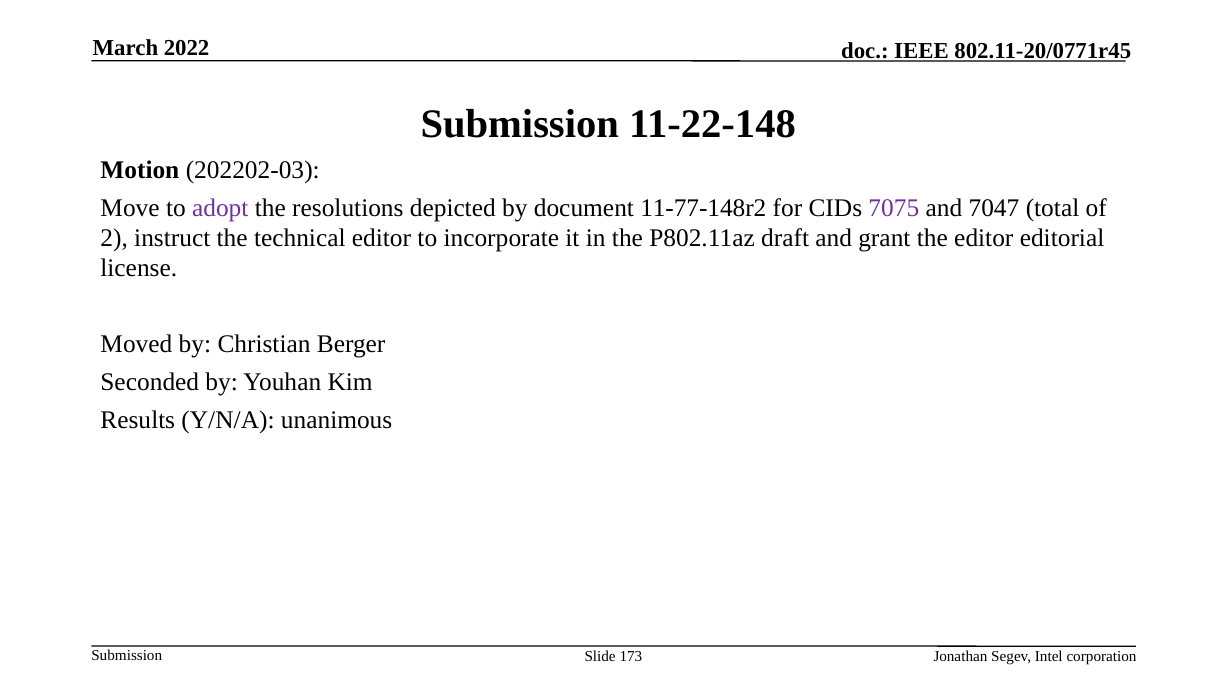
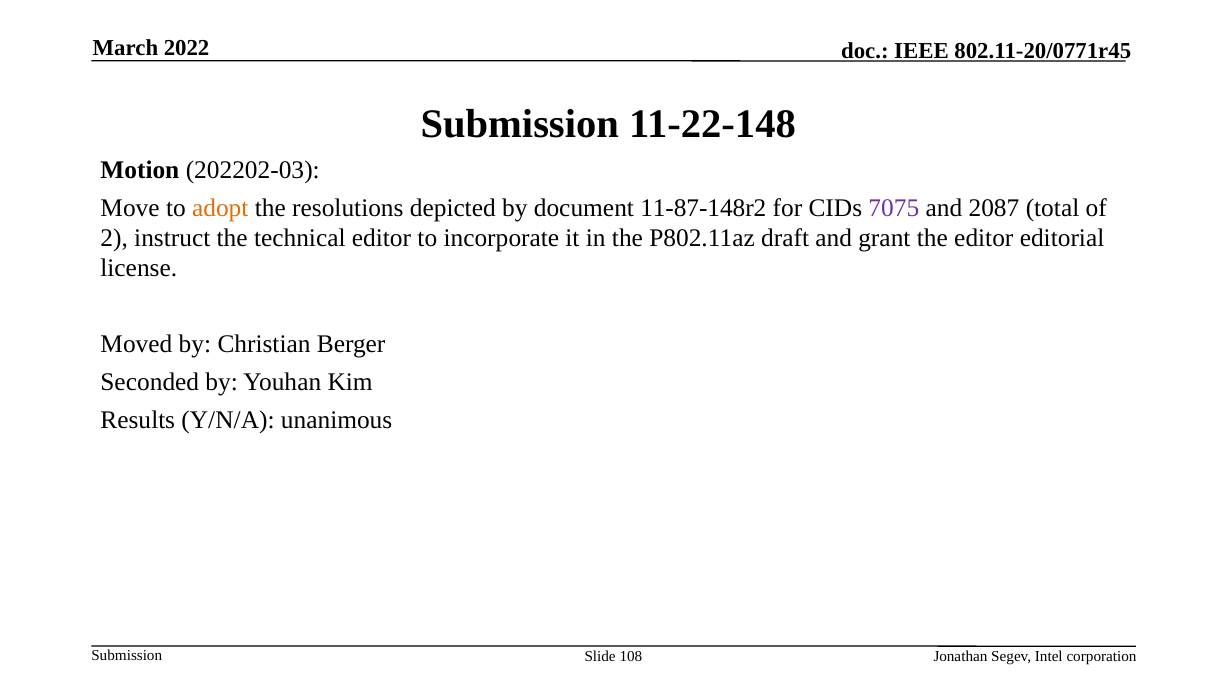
adopt colour: purple -> orange (220, 208)
11-77-148r2: 11-77-148r2 -> 11-87-148r2 (703, 208)
7047: 7047 -> 2087 (994, 208)
173: 173 -> 108 (631, 657)
